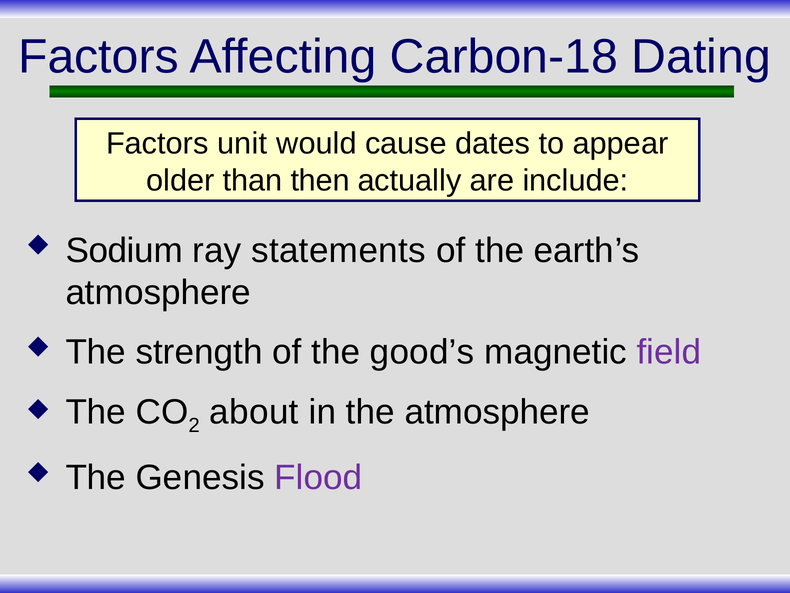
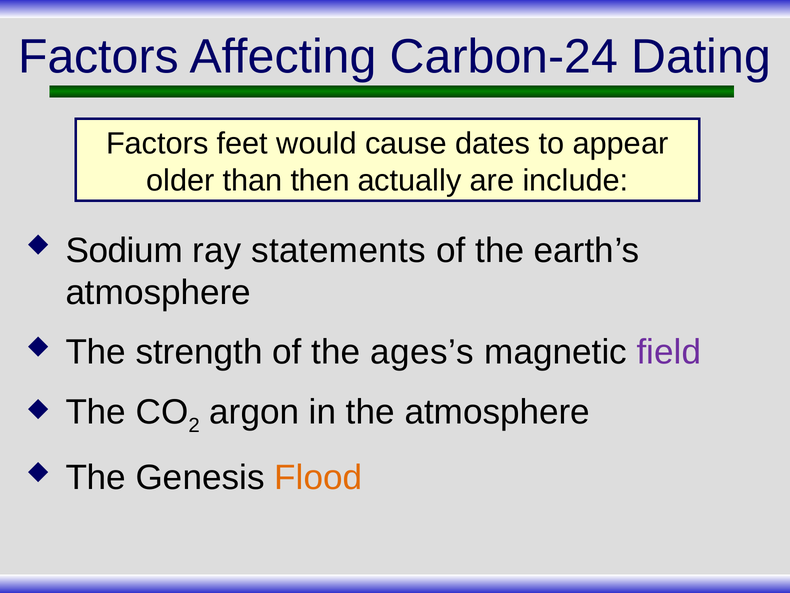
Carbon-18: Carbon-18 -> Carbon-24 (504, 57)
unit: unit -> feet (242, 143)
good’s: good’s -> ages’s (422, 352)
about: about -> argon (254, 412)
Flood colour: purple -> orange (318, 477)
